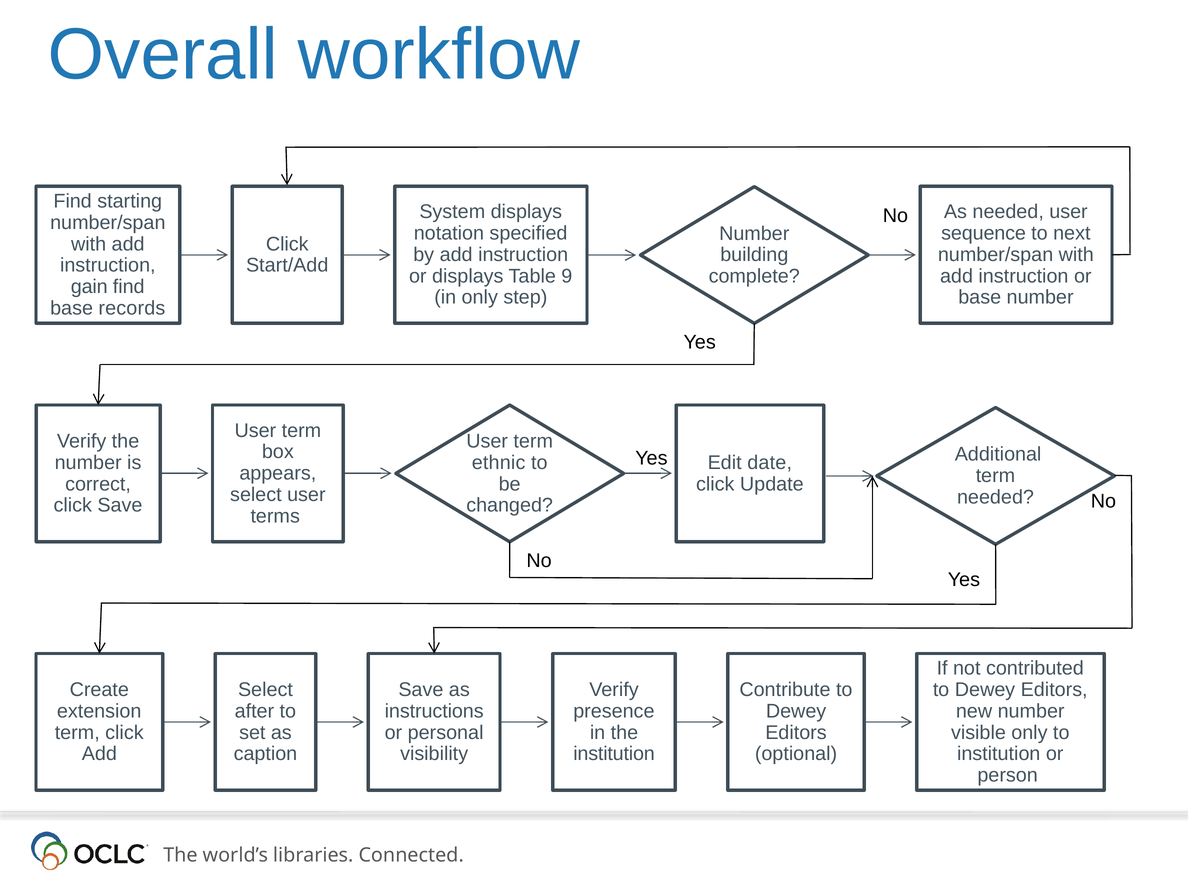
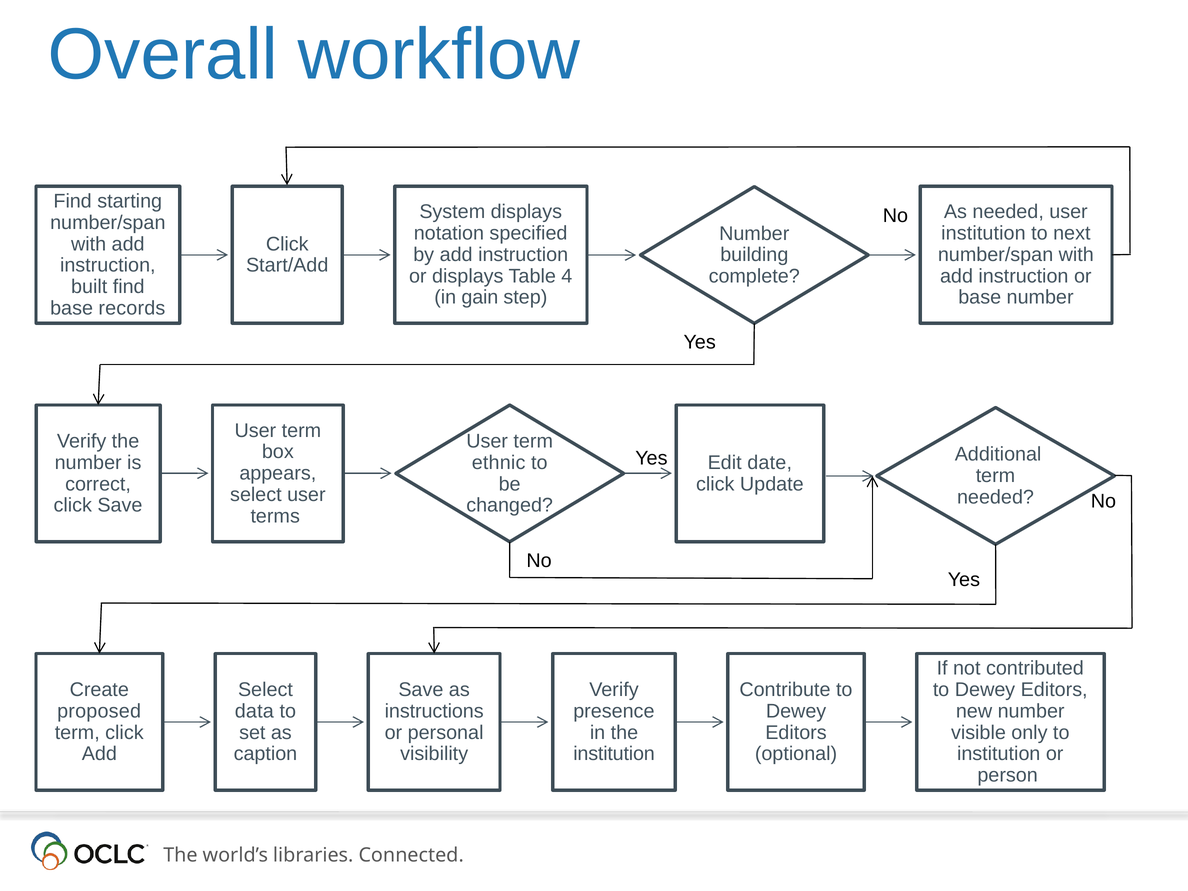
sequence: sequence -> institution (983, 233)
9: 9 -> 4 (567, 276)
gain: gain -> built (89, 287)
in only: only -> gain (480, 297)
extension: extension -> proposed (99, 711)
after: after -> data (254, 711)
